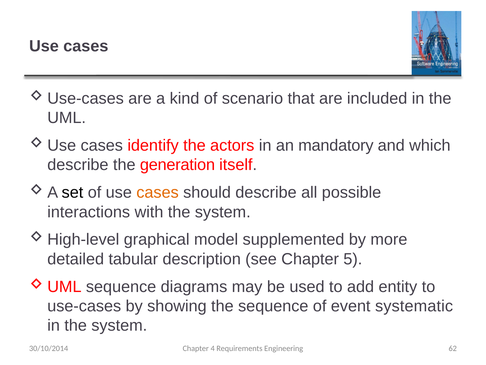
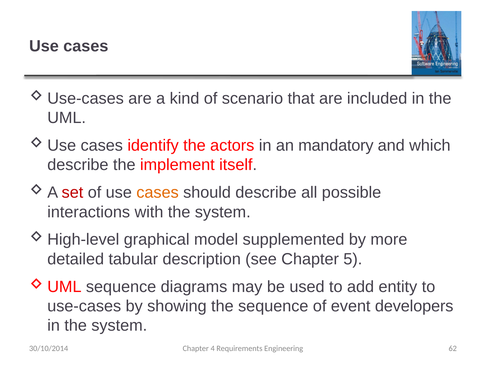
generation: generation -> implement (177, 165)
set colour: black -> red (72, 192)
systematic: systematic -> developers (414, 306)
